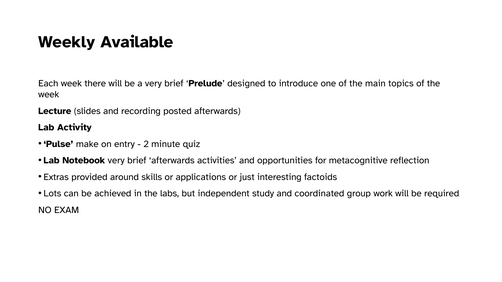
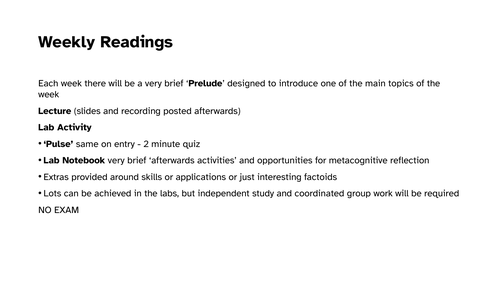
Available: Available -> Readings (137, 42)
make: make -> same (87, 144)
